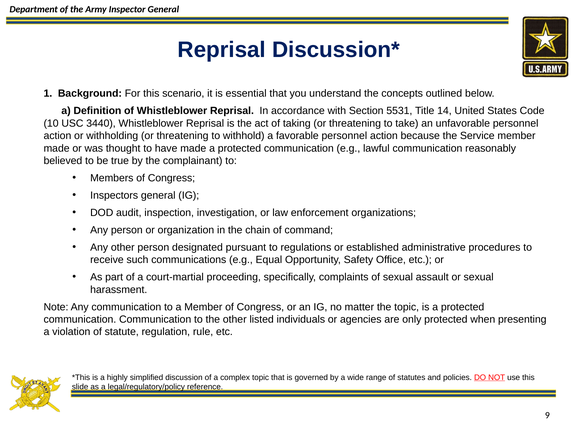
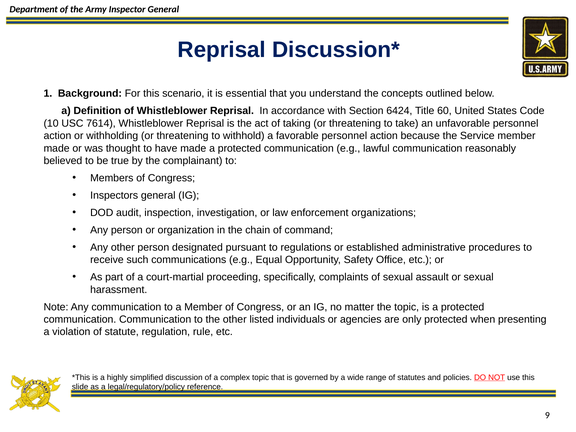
5531: 5531 -> 6424 (399, 111)
14: 14 -> 60 (444, 111)
3440: 3440 -> 7614 (101, 123)
